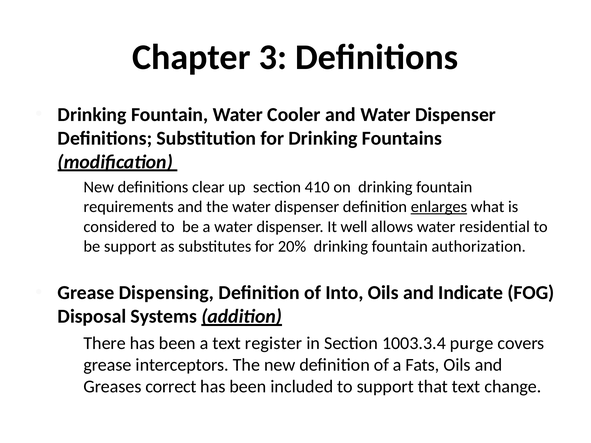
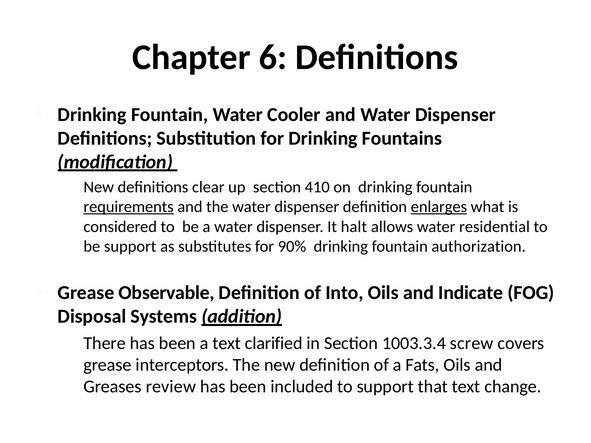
3: 3 -> 6 (273, 57)
requirements underline: none -> present (129, 207)
well: well -> halt (354, 227)
20%: 20% -> 90% (292, 246)
Dispensing: Dispensing -> Observable (167, 293)
register: register -> clarified (274, 343)
purge: purge -> screw (472, 343)
correct: correct -> review (171, 387)
